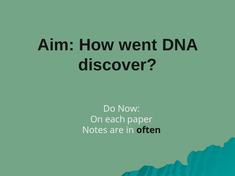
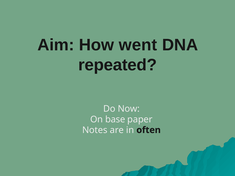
discover: discover -> repeated (118, 65)
each: each -> base (115, 120)
